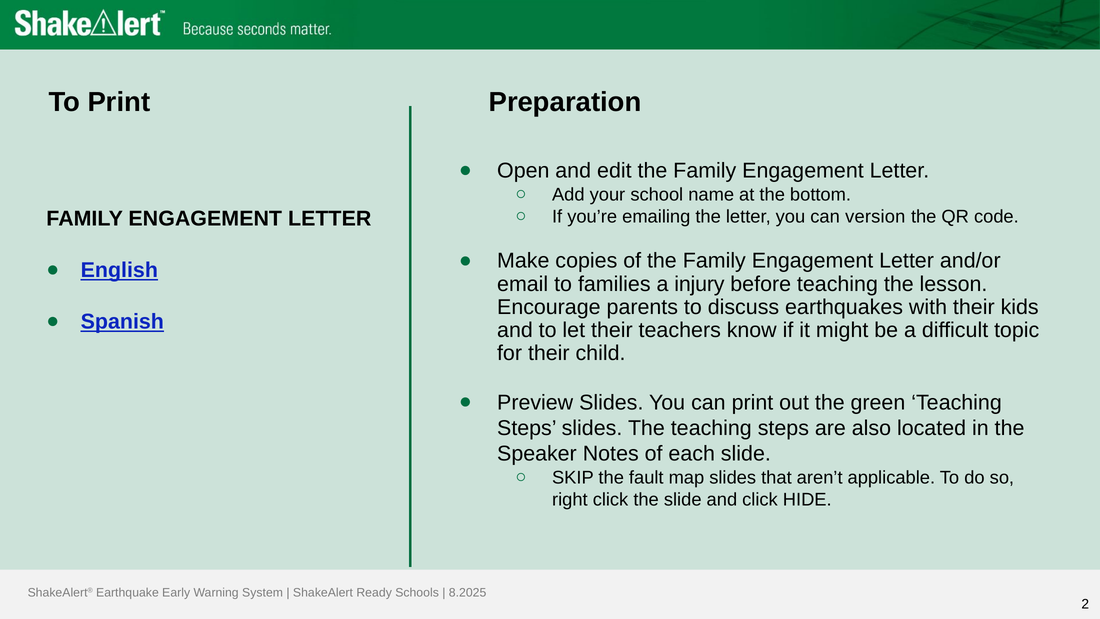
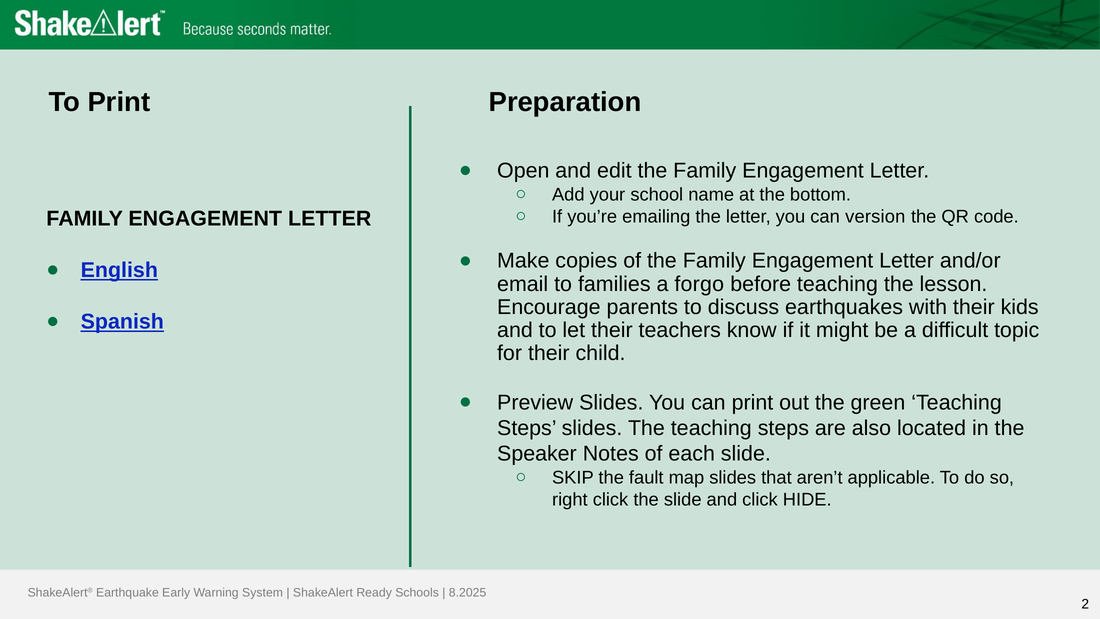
injury: injury -> forgo (699, 284)
